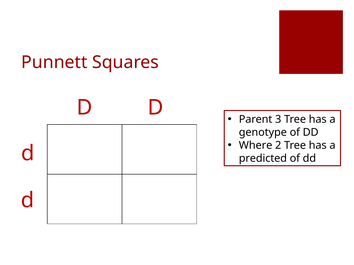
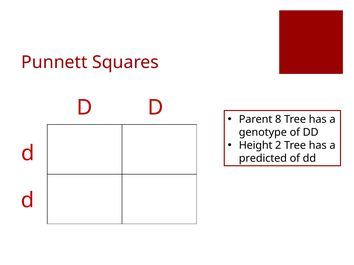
3: 3 -> 8 (278, 120)
Where: Where -> Height (256, 146)
